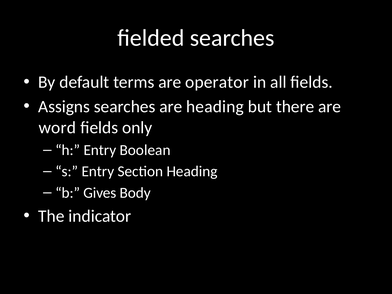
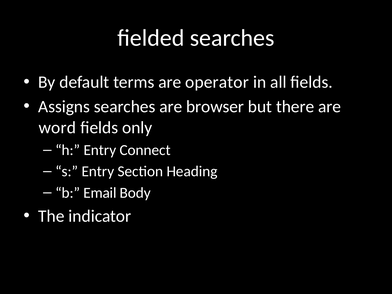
are heading: heading -> browser (215, 107)
Boolean: Boolean -> Connect (145, 150)
Gives: Gives -> Email (100, 193)
